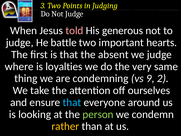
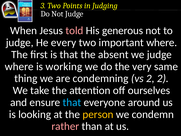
battle: battle -> every (64, 42)
important hearts: hearts -> where (162, 42)
loyalties: loyalties -> working (64, 66)
vs 9: 9 -> 2 (150, 78)
person colour: light green -> yellow (98, 114)
rather colour: yellow -> pink (65, 126)
